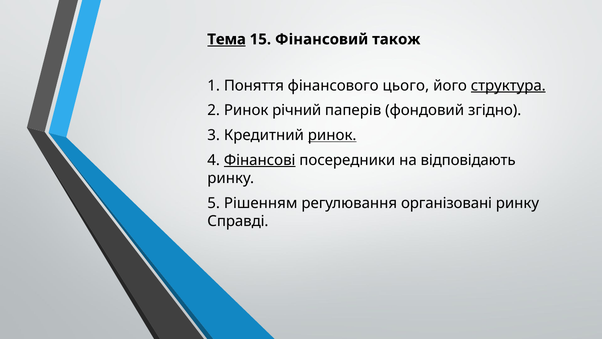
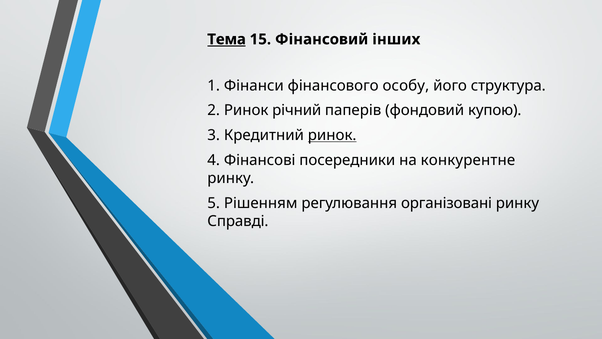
також: також -> інших (396, 39)
Поняття: Поняття -> Фінанси (254, 85)
цього: цього -> особу (406, 85)
структура underline: present -> none (508, 85)
згідно: згідно -> купою (495, 110)
Фінансові underline: present -> none (260, 160)
відповідають: відповідають -> конкурентне (468, 160)
